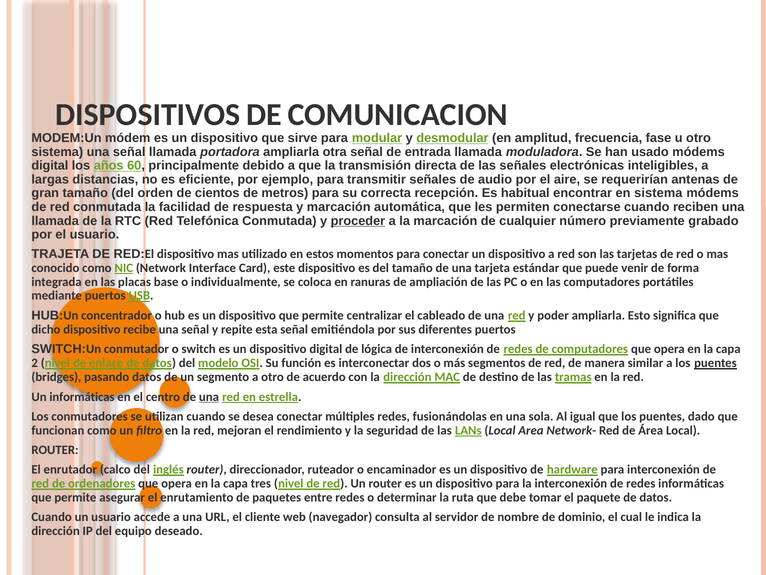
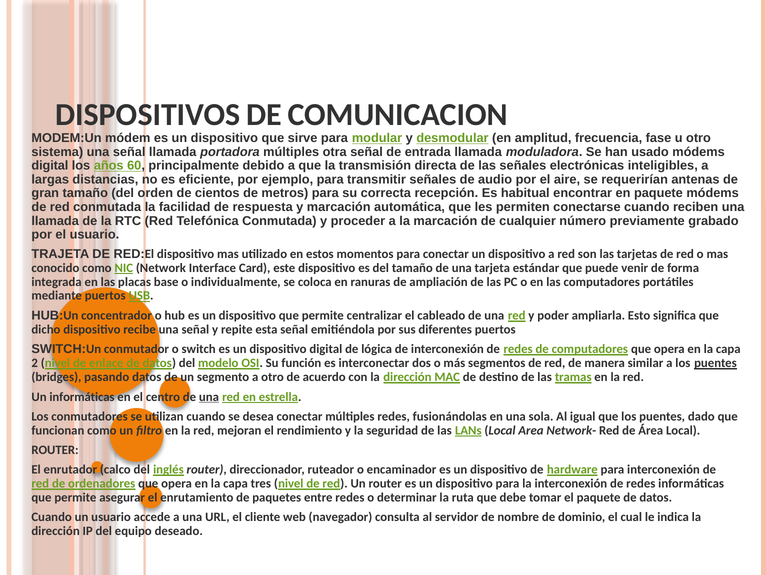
portadora ampliarla: ampliarla -> múltiples (291, 152)
en sistema: sistema -> paquete (658, 193)
proceder underline: present -> none (358, 221)
